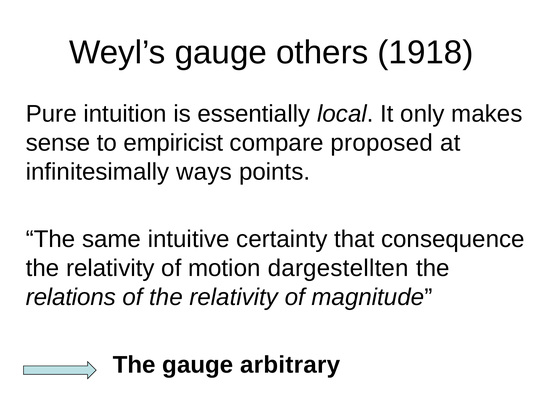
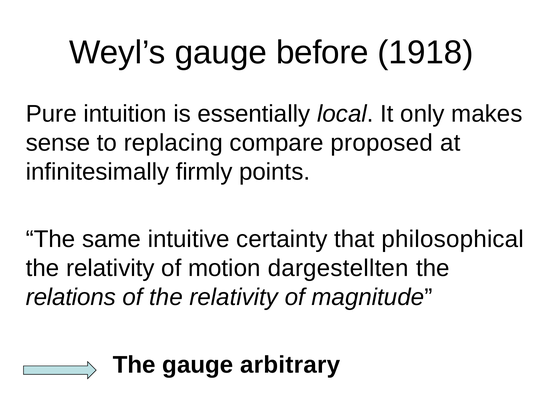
others: others -> before (322, 53)
empiricist: empiricist -> replacing (173, 143)
ways: ways -> firmly (204, 172)
consequence: consequence -> philosophical (453, 239)
